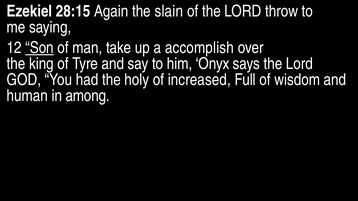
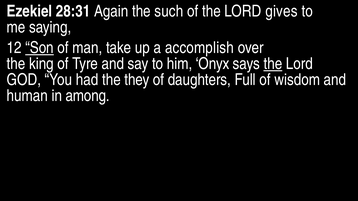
28:15: 28:15 -> 28:31 (73, 11)
slain: slain -> such (169, 11)
throw: throw -> gives (281, 11)
the underline: none -> present (273, 64)
holy: holy -> they (137, 80)
increased: increased -> daughters (199, 80)
